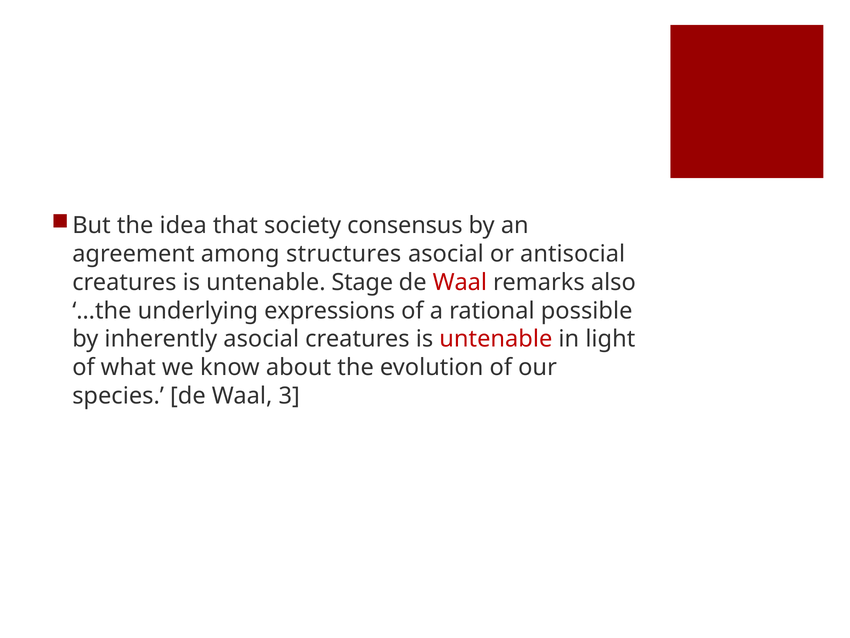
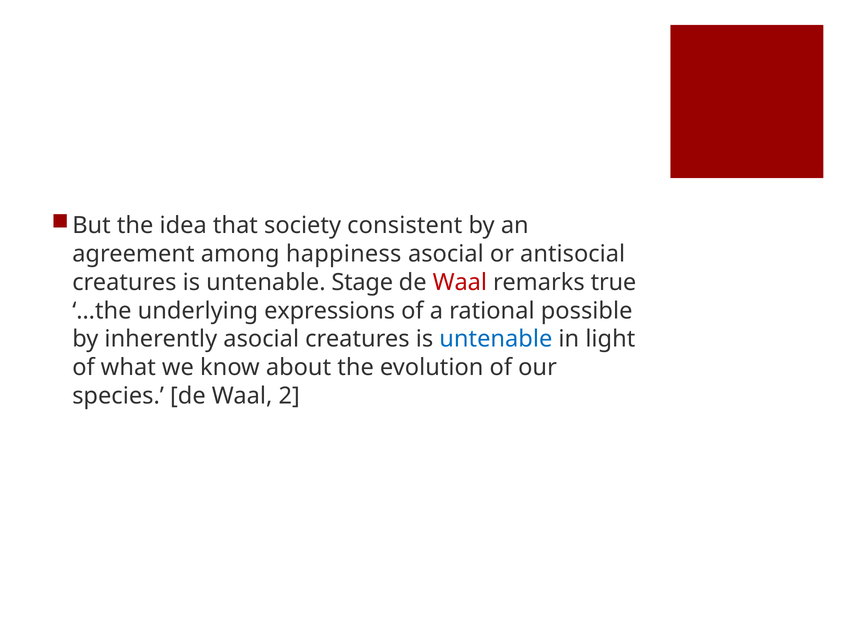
consensus: consensus -> consistent (405, 225)
structures: structures -> happiness (344, 254)
also: also -> true (613, 282)
untenable colour: red -> blue (496, 339)
3: 3 -> 2 (289, 396)
